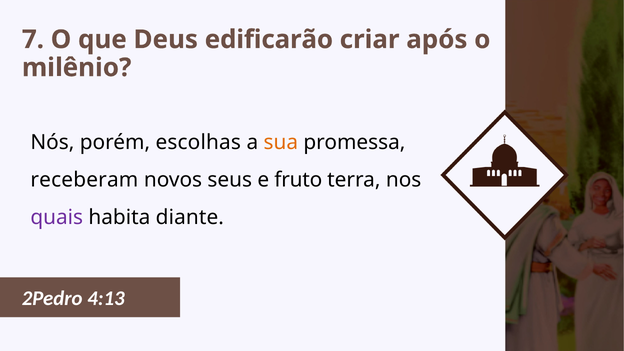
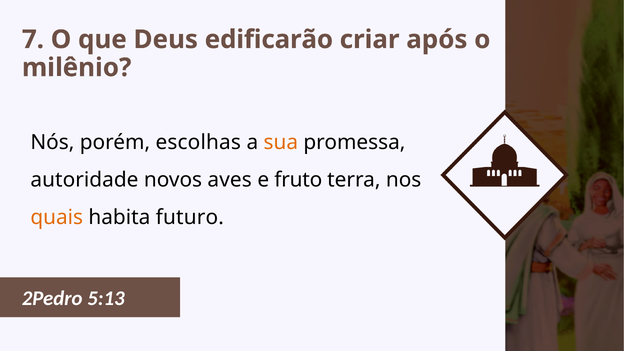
receberam: receberam -> autoridade (84, 180)
seus: seus -> aves (230, 180)
quais colour: purple -> orange (57, 217)
diante: diante -> futuro (190, 217)
4:13: 4:13 -> 5:13 (106, 298)
